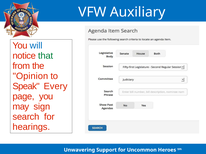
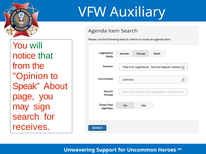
will colour: blue -> green (36, 46)
Every: Every -> About (56, 87)
hearings: hearings -> receives (31, 127)
